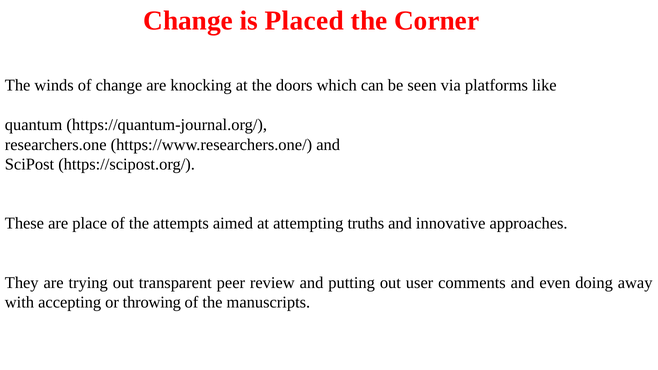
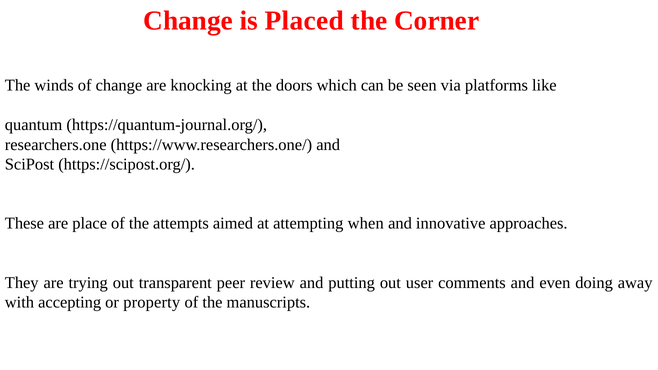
truths: truths -> when (366, 224)
throwing: throwing -> property (152, 303)
